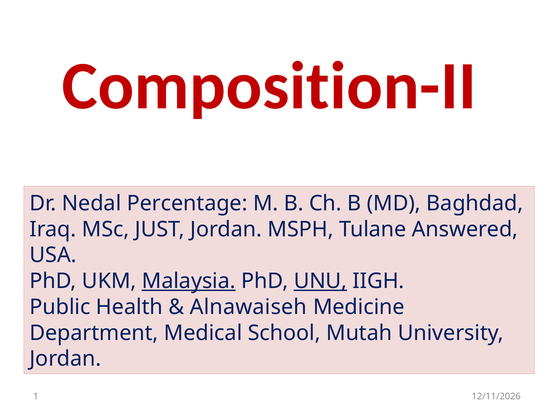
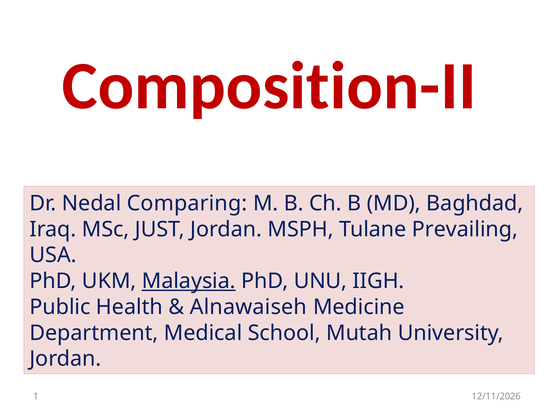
Percentage: Percentage -> Comparing (187, 203)
Answered: Answered -> Prevailing (465, 229)
UNU underline: present -> none (320, 281)
